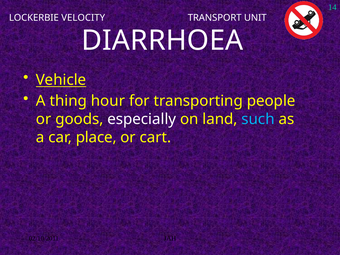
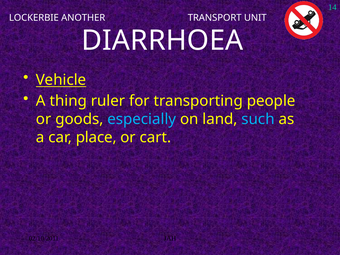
VELOCITY: VELOCITY -> ANOTHER (83, 18)
hour: hour -> ruler (108, 101)
especially colour: white -> light blue (142, 119)
